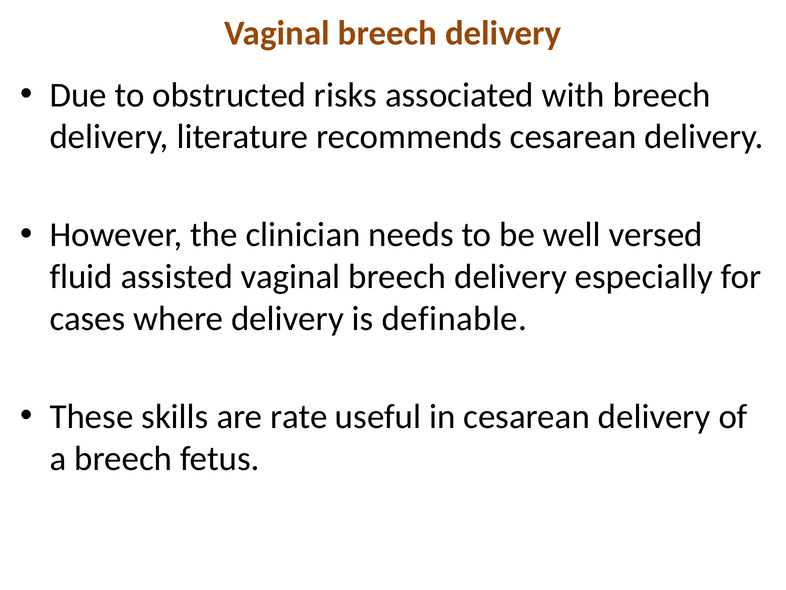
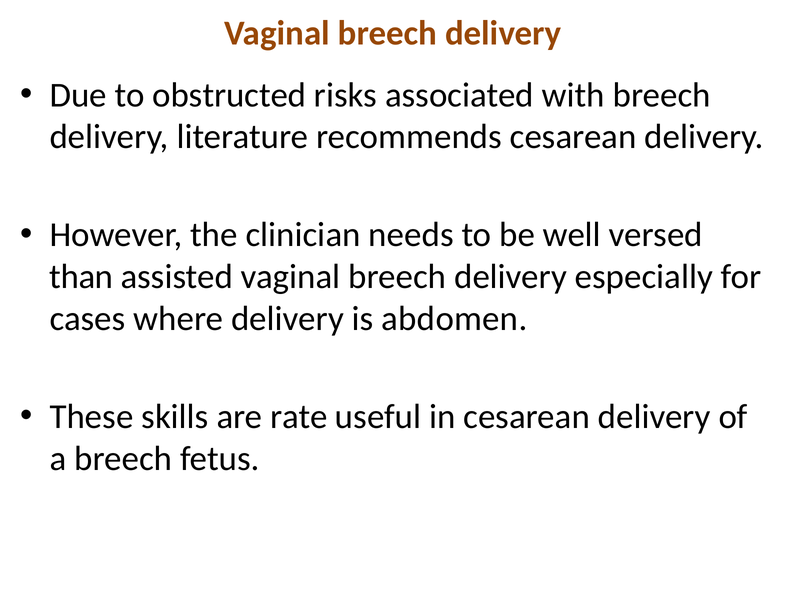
fluid: fluid -> than (81, 277)
definable: definable -> abdomen (454, 319)
